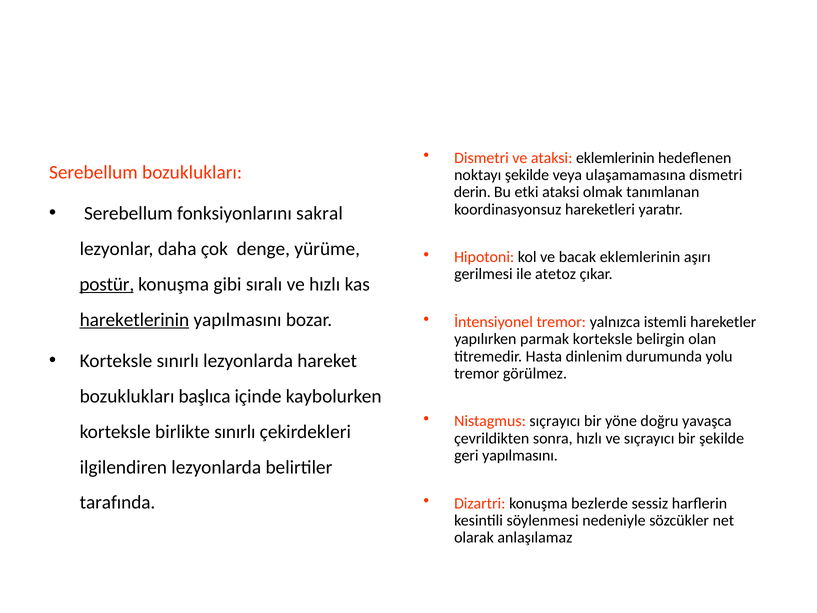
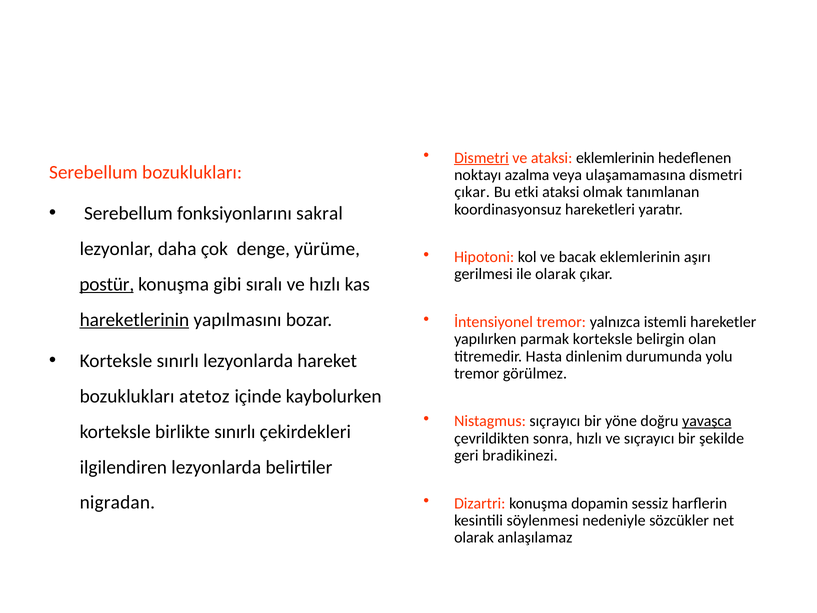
Dismetri underline: none -> present (481, 158)
noktayı şekilde: şekilde -> azalma (527, 175)
derin: derin -> çıkar (472, 192)
ile atetoz: atetoz -> olarak (556, 274)
başlıca: başlıca -> atetoz (204, 396)
yavaşca underline: none -> present (707, 421)
geri yapılmasını: yapılmasını -> bradikinezi (520, 455)
bezlerde: bezlerde -> dopamin (600, 503)
tarafında: tarafında -> nigradan (117, 502)
